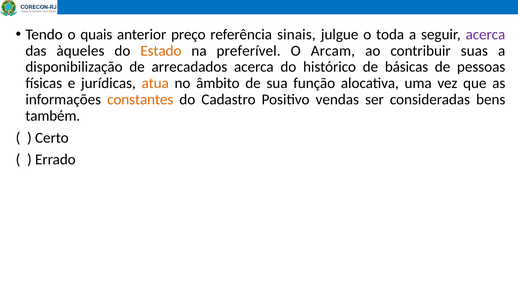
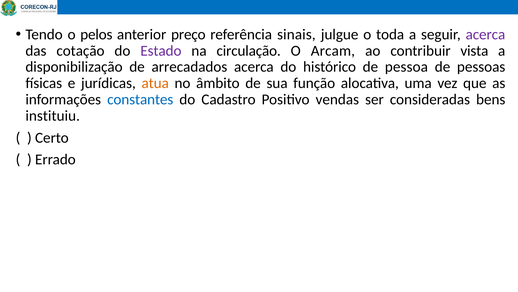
quais: quais -> pelos (96, 34)
àqueles: àqueles -> cotação (80, 51)
Estado colour: orange -> purple (161, 51)
preferível: preferível -> circulação (249, 51)
suas: suas -> vista (474, 51)
básicas: básicas -> pessoa (406, 67)
constantes colour: orange -> blue (140, 99)
também: também -> instituiu (53, 116)
